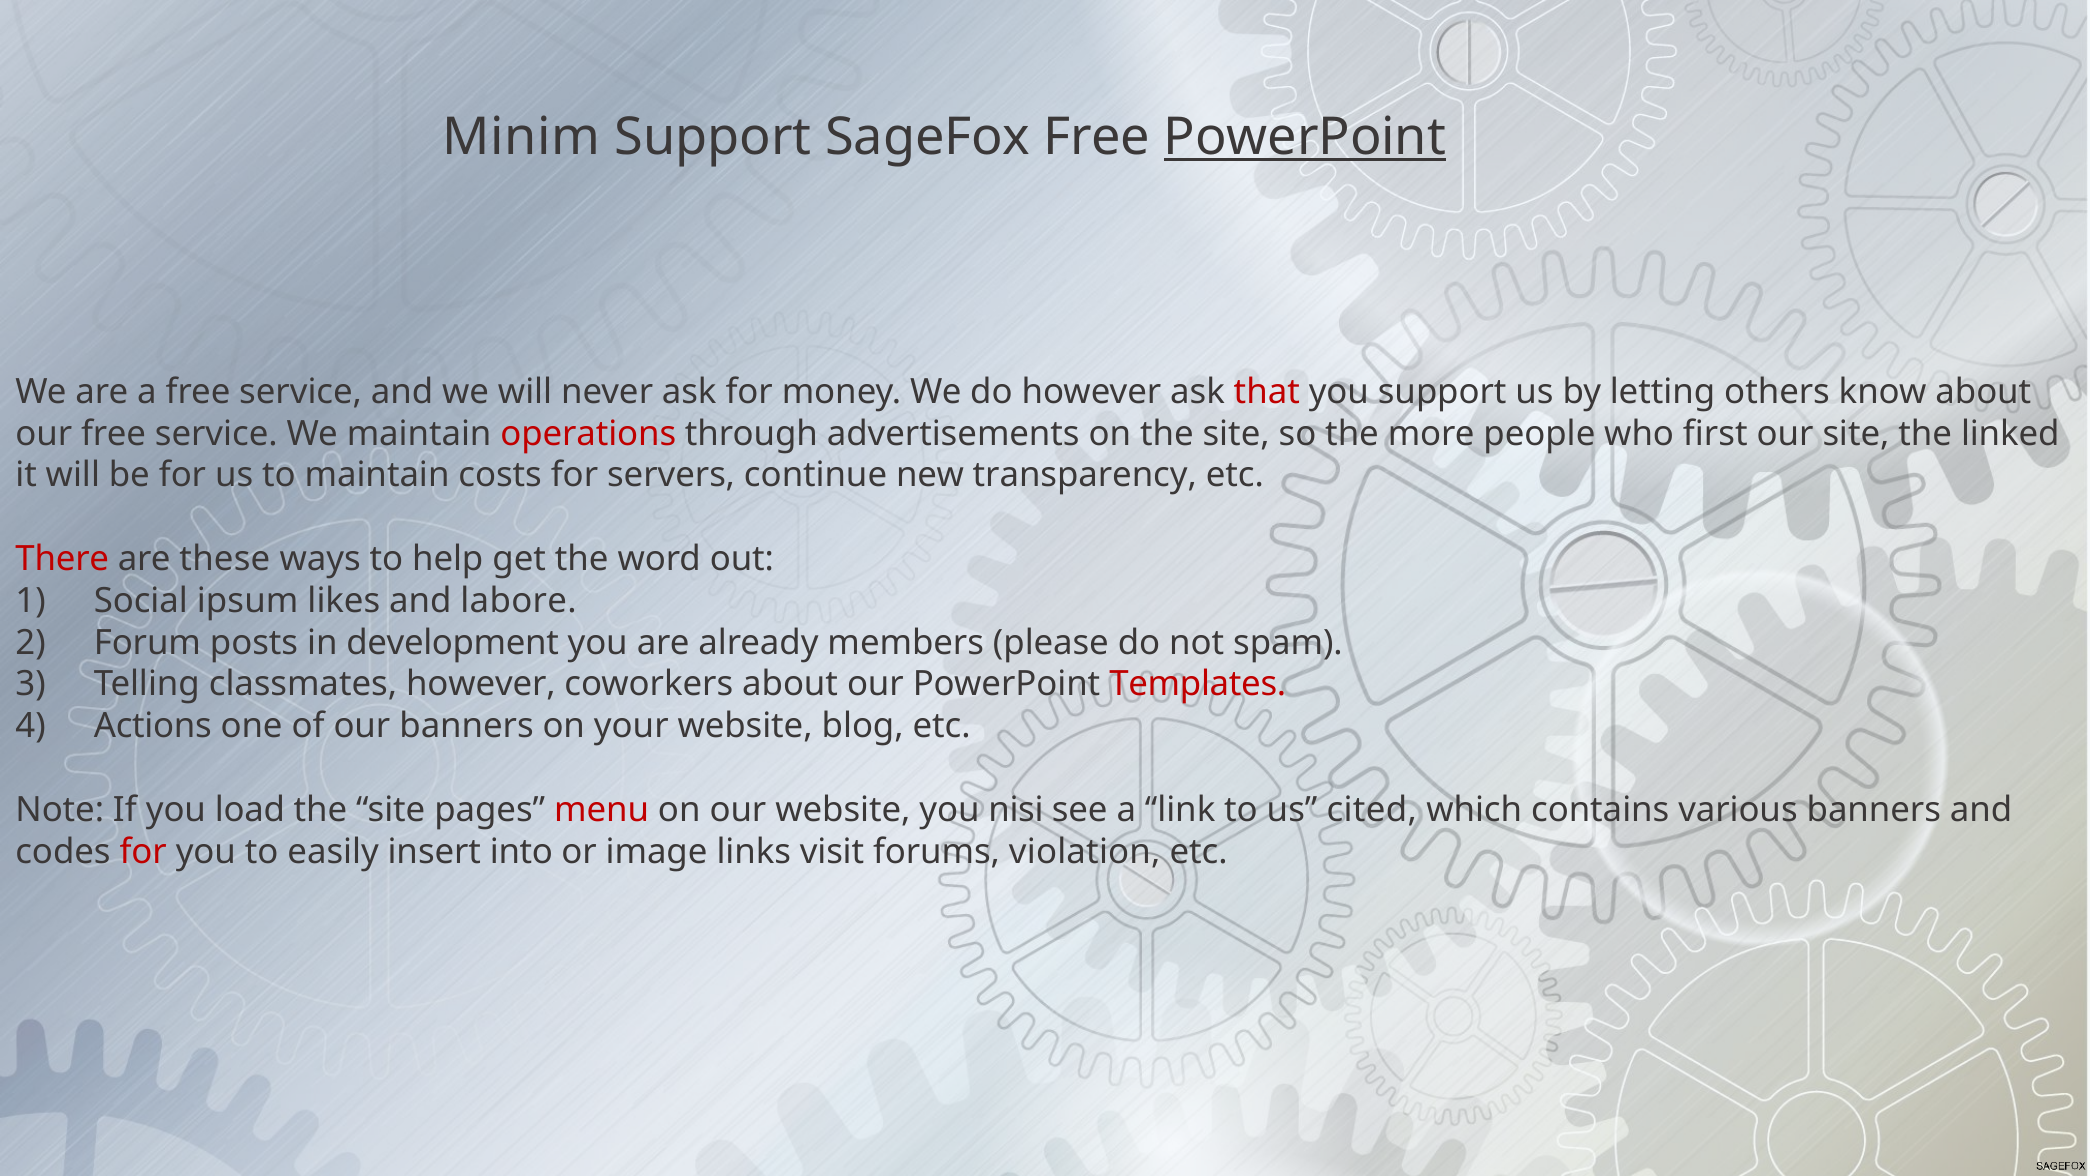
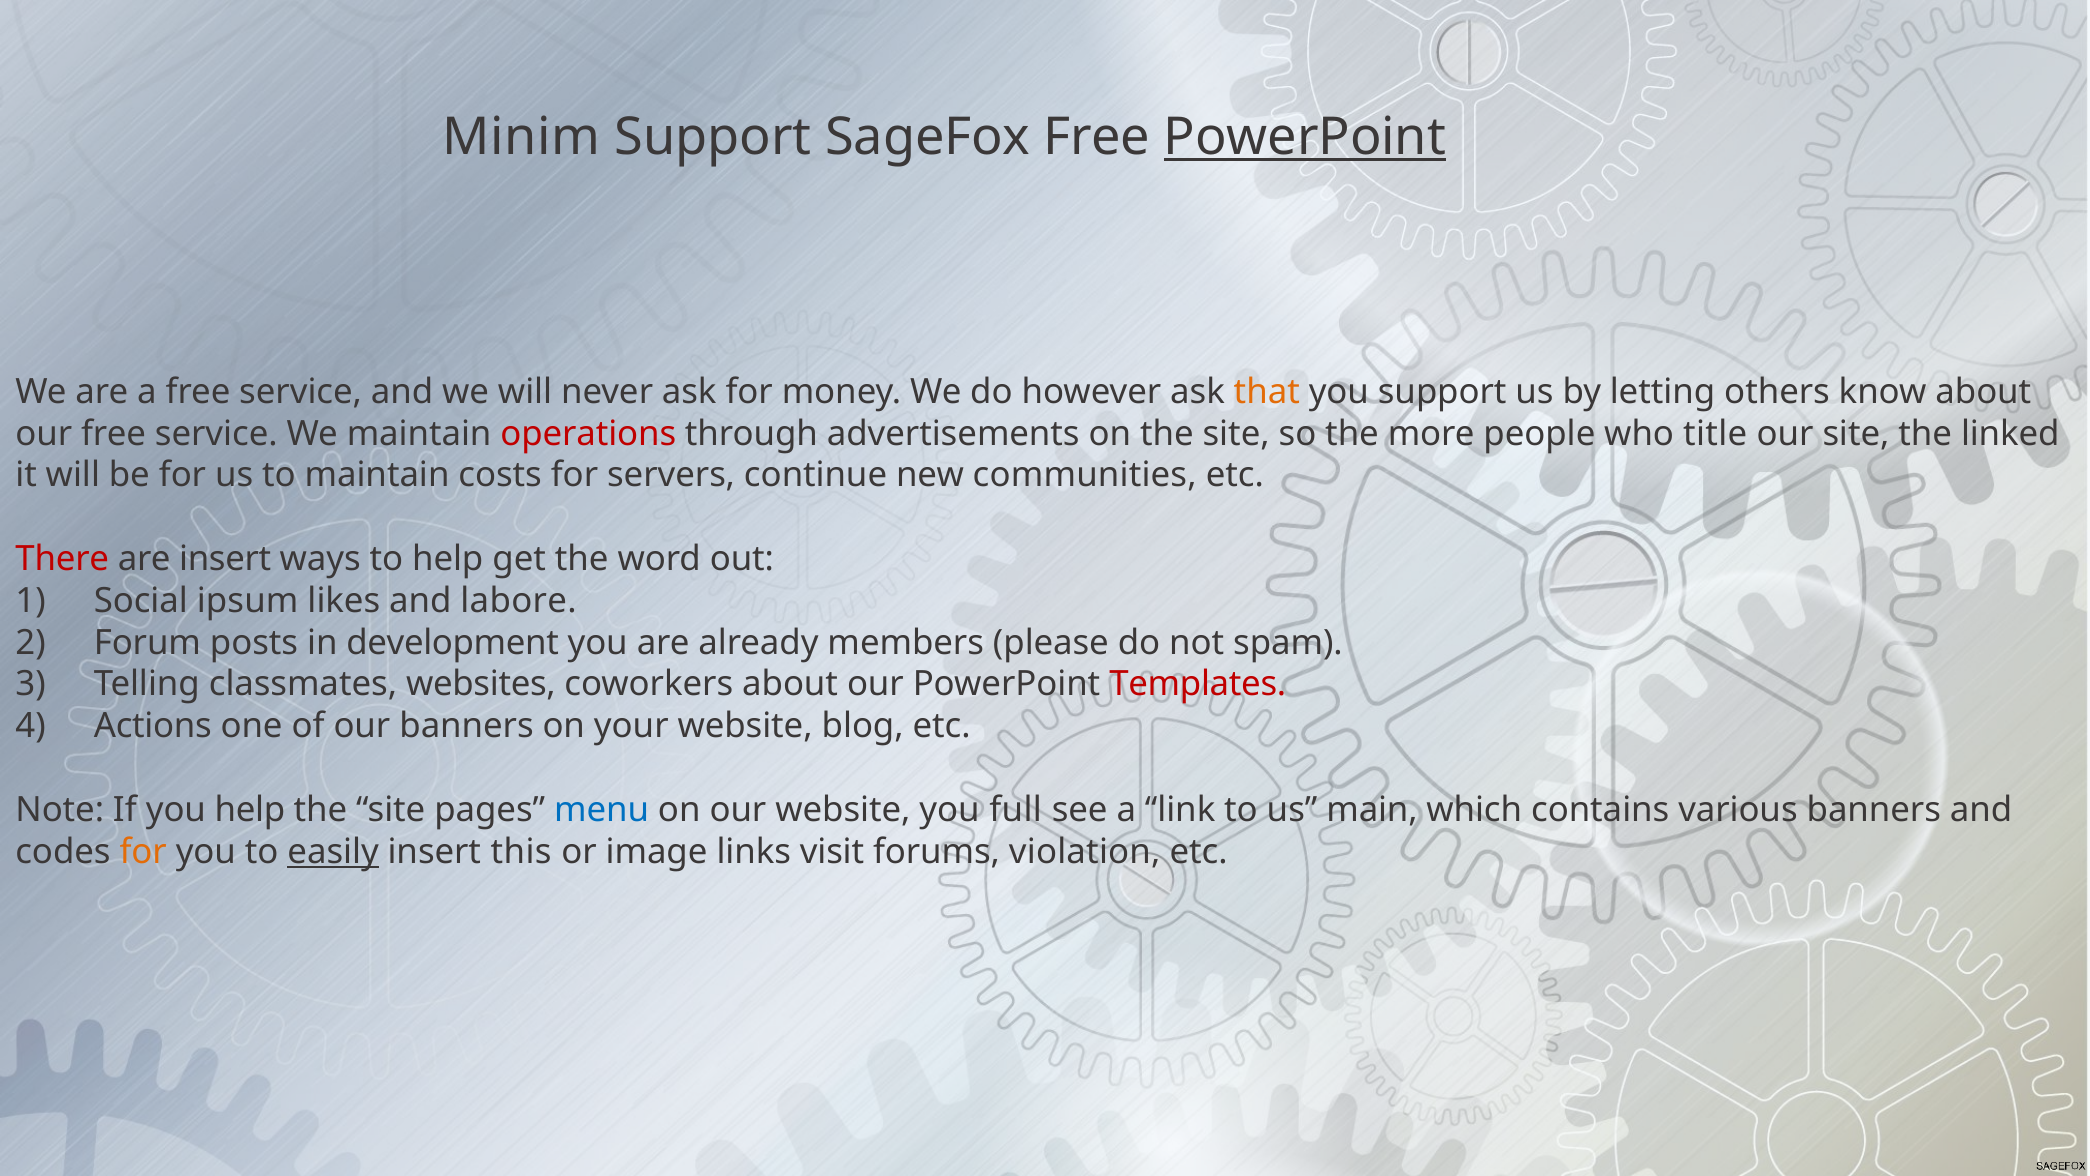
that colour: red -> orange (1267, 392)
first: first -> title (1715, 434)
transparency: transparency -> communities (1085, 475)
are these: these -> insert (225, 559)
classmates however: however -> websites (481, 684)
you load: load -> help (250, 810)
menu colour: red -> blue (602, 810)
nisi: nisi -> full (1016, 810)
cited: cited -> main (1372, 810)
for colour: red -> orange (143, 851)
easily underline: none -> present (333, 851)
into: into -> this (521, 851)
